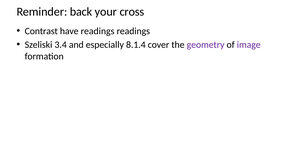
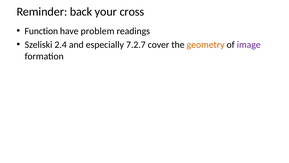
Contrast: Contrast -> Function (41, 31)
have readings: readings -> problem (98, 31)
3.4: 3.4 -> 2.4 (61, 45)
8.1.4: 8.1.4 -> 7.2.7 (136, 45)
geometry colour: purple -> orange (206, 45)
